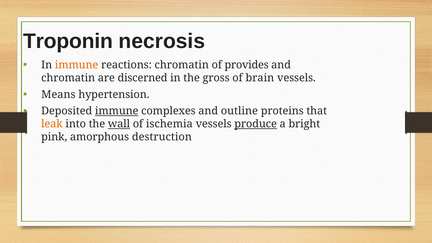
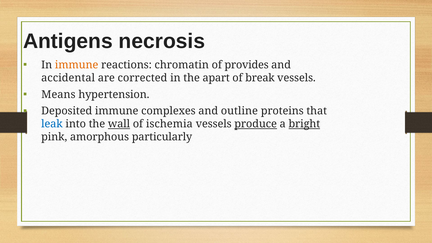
Troponin: Troponin -> Antigens (68, 41)
chromatin: chromatin -> accidental (68, 78)
discerned: discerned -> corrected (142, 78)
gross: gross -> apart (216, 78)
brain: brain -> break (260, 78)
immune underline: present -> none (117, 111)
leak colour: orange -> blue (52, 124)
bright underline: none -> present (304, 124)
destruction: destruction -> particularly (162, 137)
